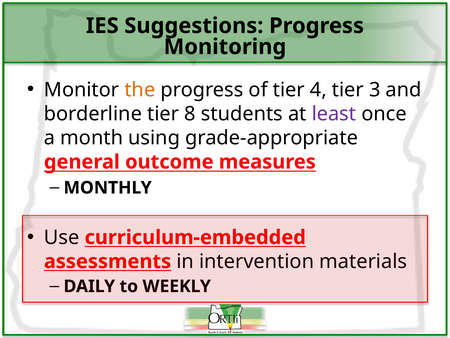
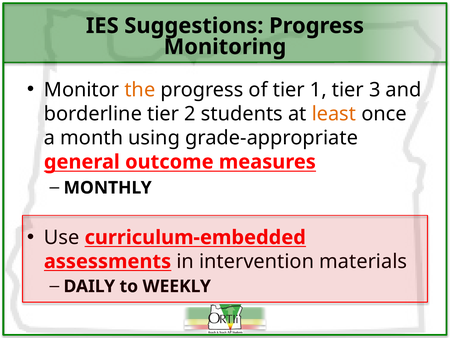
4: 4 -> 1 (318, 90)
8: 8 -> 2 (190, 114)
least colour: purple -> orange (334, 114)
